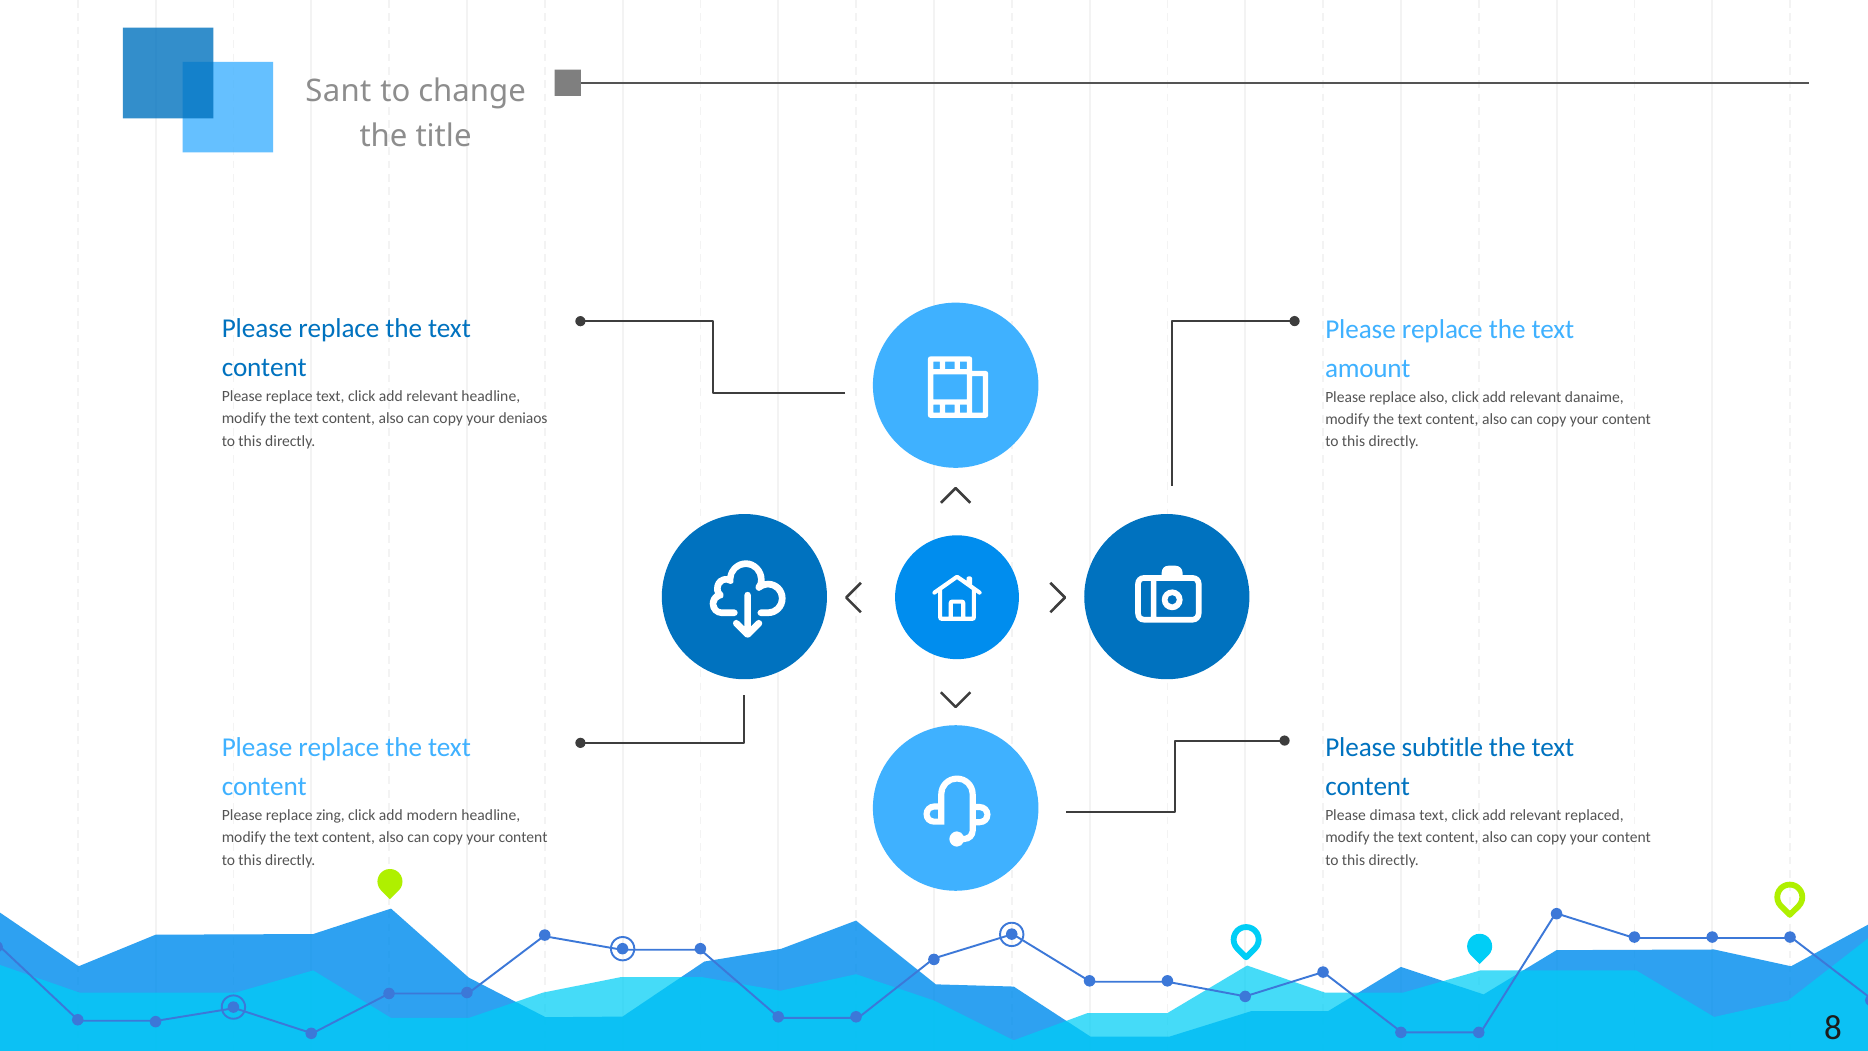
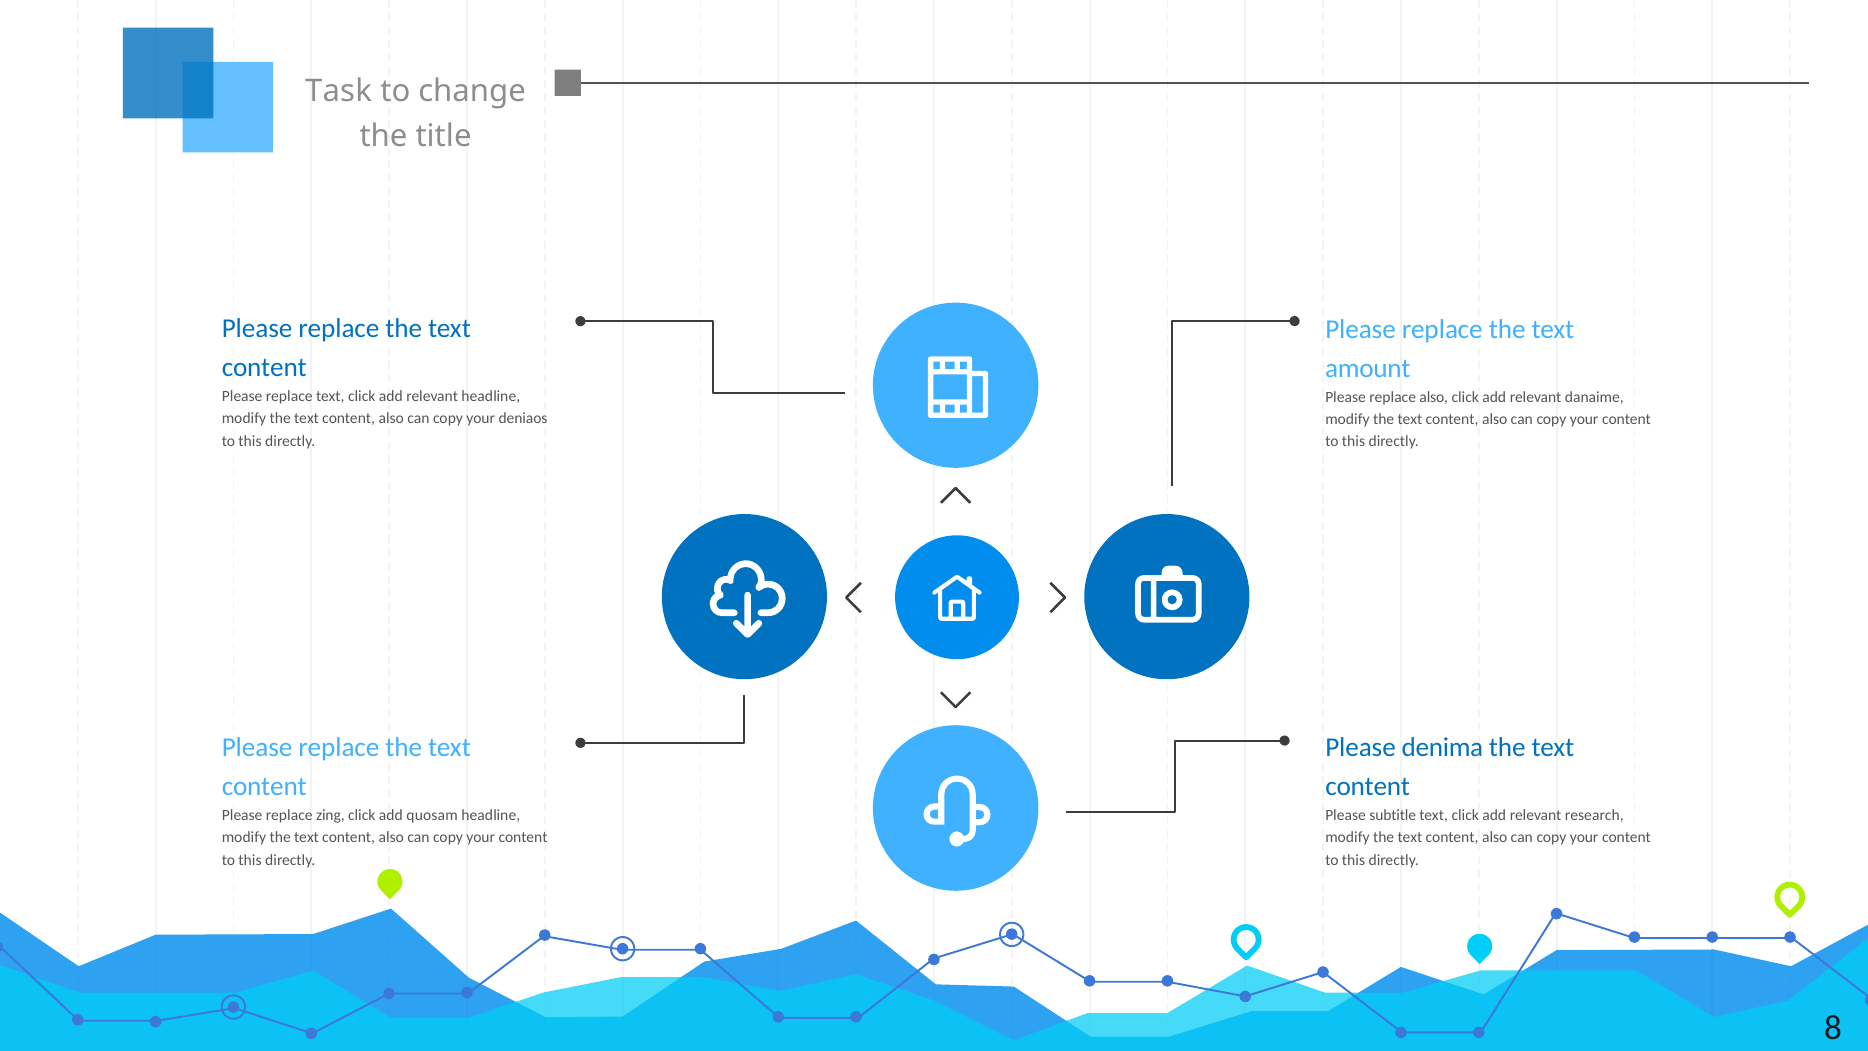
Sant: Sant -> Task (338, 91)
subtitle: subtitle -> denima (1442, 748)
modern: modern -> quosam (432, 815)
dimasa: dimasa -> subtitle (1393, 815)
replaced: replaced -> research (1594, 815)
